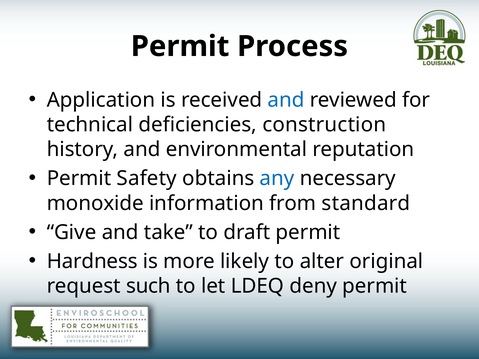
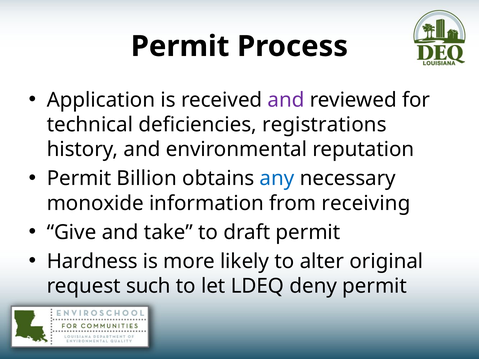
and colour: blue -> purple (286, 100)
construction: construction -> registrations (324, 125)
Safety: Safety -> Billion (147, 179)
standard: standard -> receiving (366, 203)
